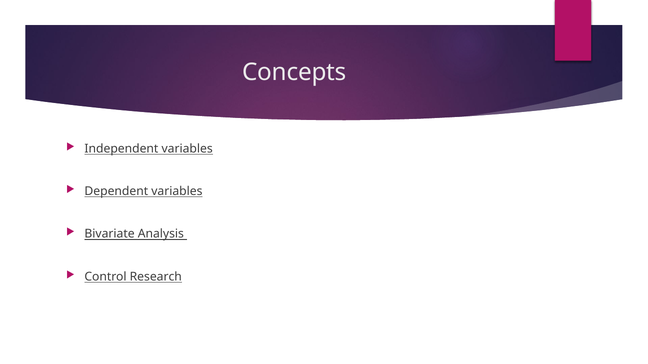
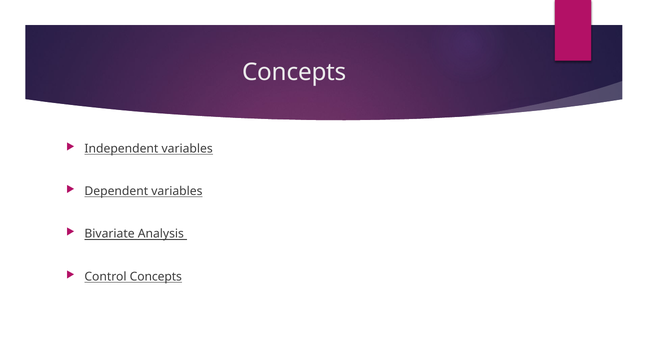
Control Research: Research -> Concepts (156, 277)
